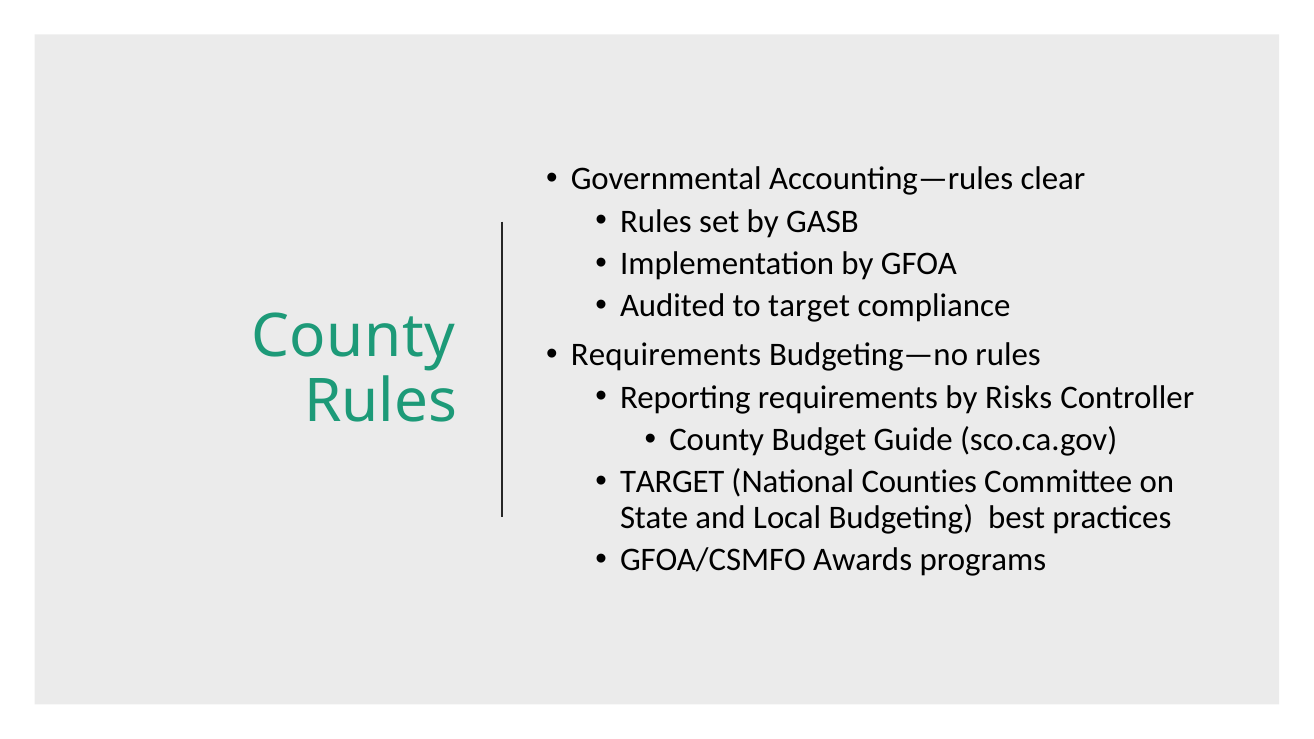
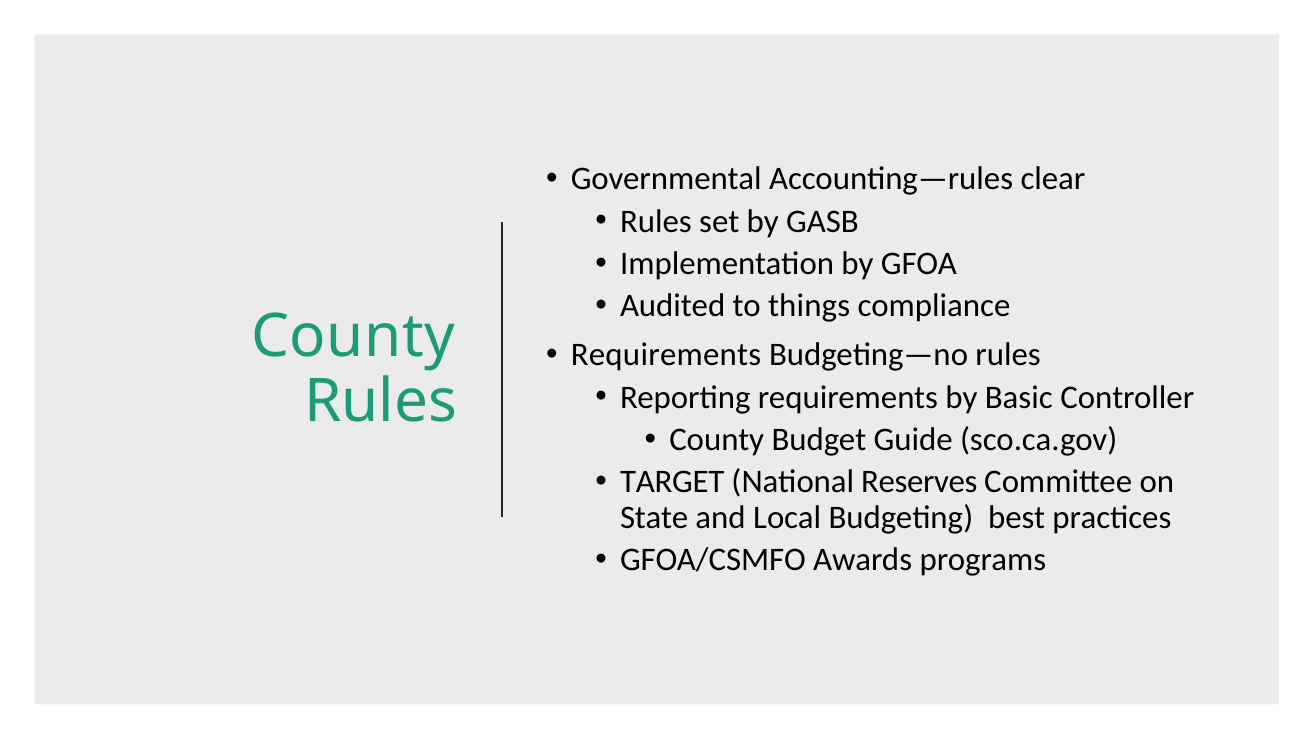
to target: target -> things (809, 306)
Risks: Risks -> Basic (1019, 397)
Counties: Counties -> Reserves (919, 482)
